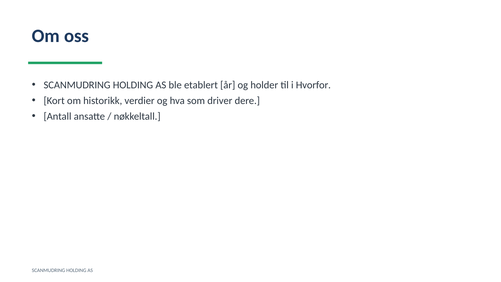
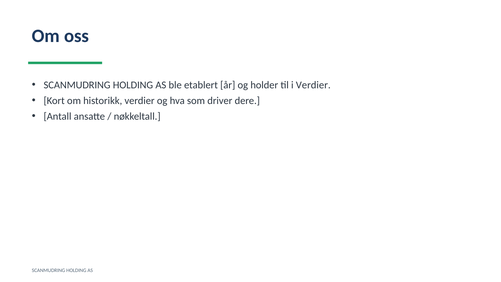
i Hvorfor: Hvorfor -> Verdier (313, 85)
